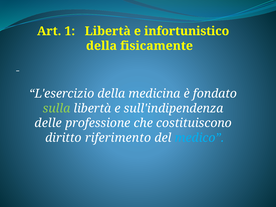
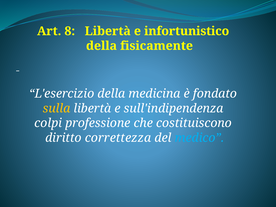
1: 1 -> 8 (70, 31)
sulla colour: light green -> yellow (57, 108)
delle: delle -> colpi (48, 123)
riferimento: riferimento -> correttezza (118, 138)
